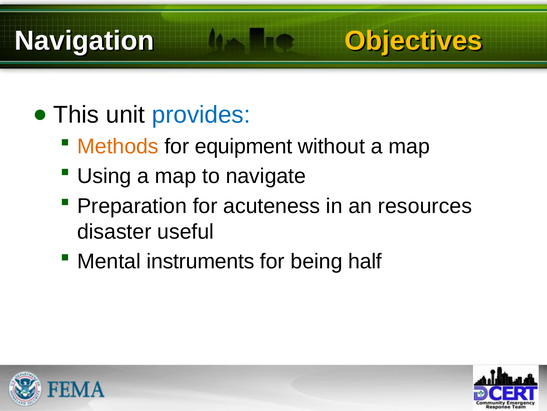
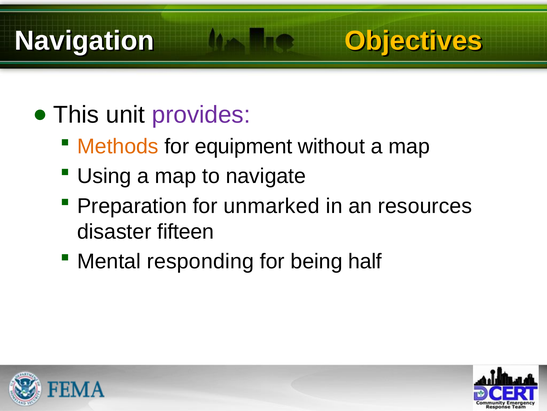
provides colour: blue -> purple (201, 115)
acuteness: acuteness -> unmarked (272, 206)
useful: useful -> fifteen (186, 231)
instruments: instruments -> responding (200, 261)
